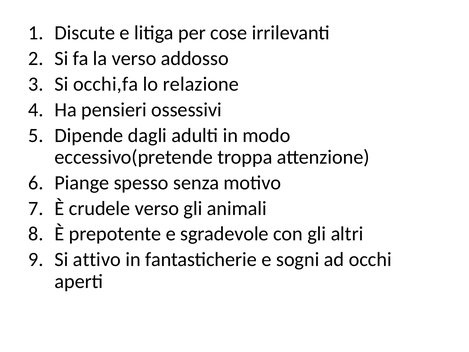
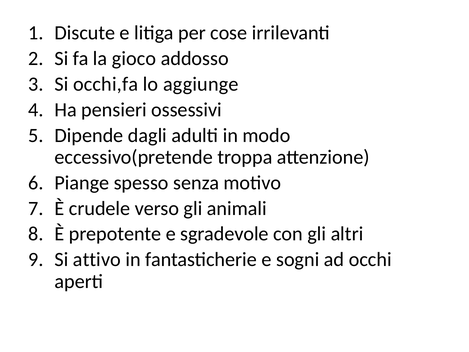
la verso: verso -> gioco (134, 59)
relazione: relazione -> aggiunge (201, 84)
